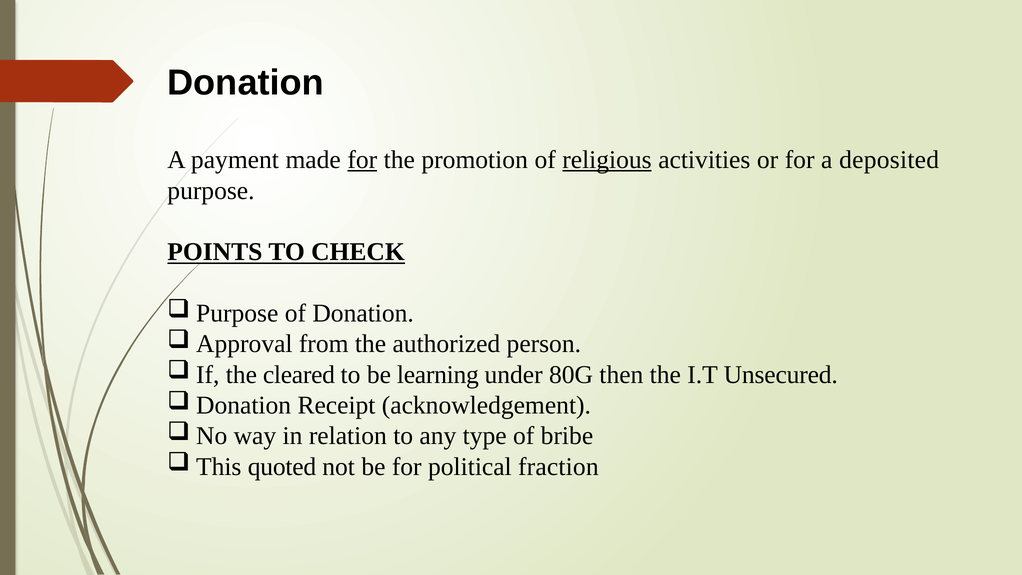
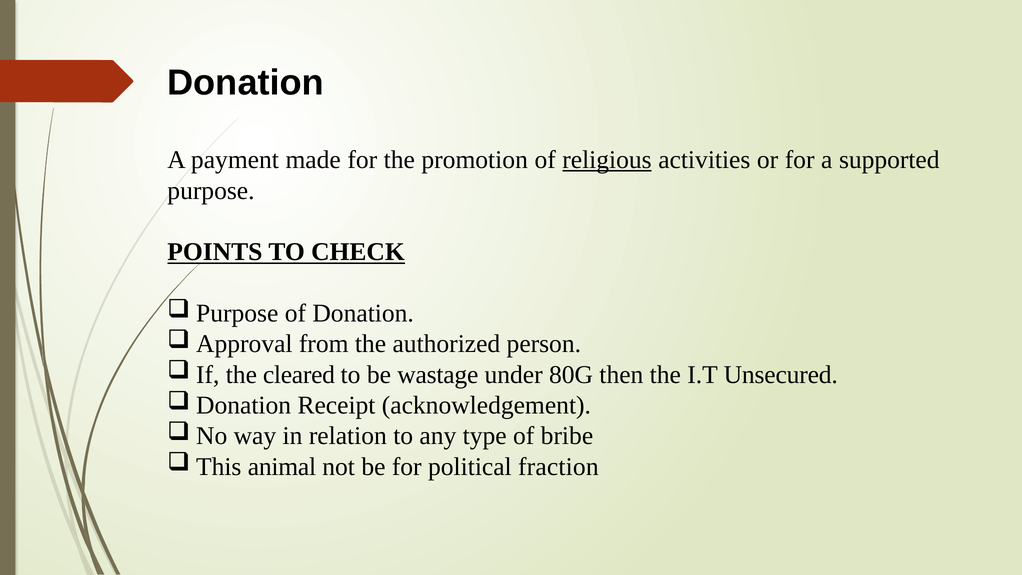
for underline: present -> none (362, 160)
deposited: deposited -> supported (889, 160)
learning: learning -> wastage (438, 375)
quoted: quoted -> animal (282, 467)
